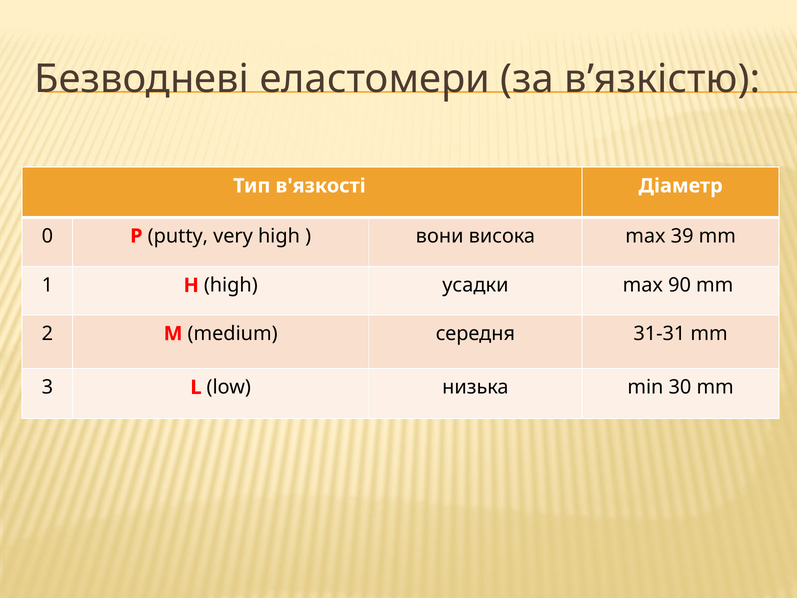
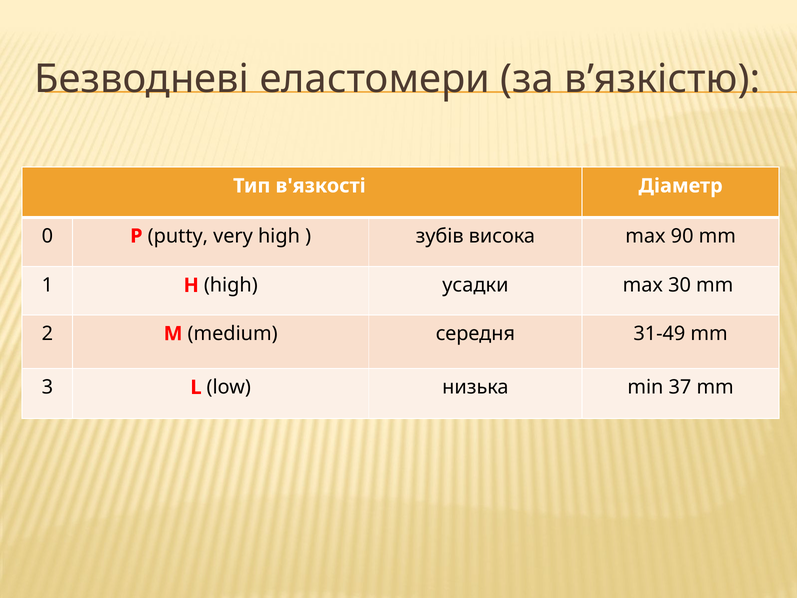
вони: вони -> зубів (440, 236)
39: 39 -> 90 (682, 236)
90: 90 -> 30 (680, 285)
31-31: 31-31 -> 31-49 (659, 334)
30: 30 -> 37 (680, 387)
